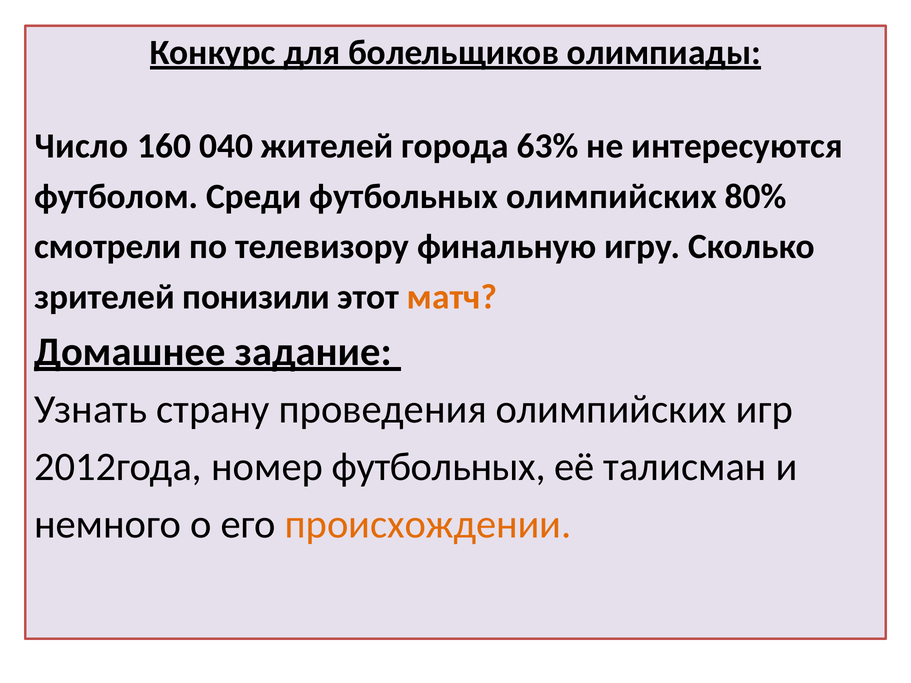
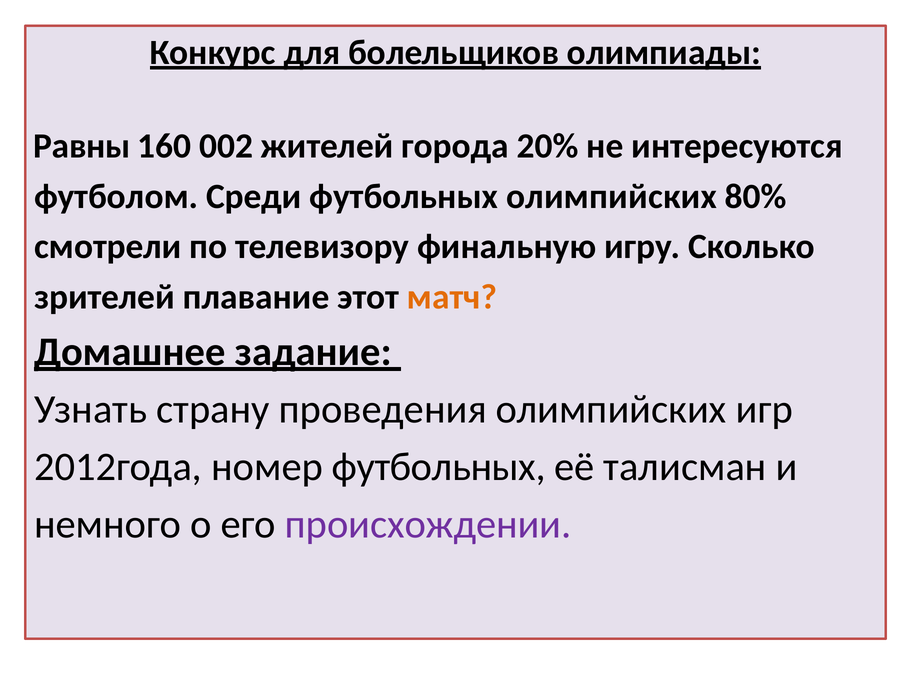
Число: Число -> Равны (82, 146)
040: 040 -> 002 (226, 146)
63%: 63% -> 20% (548, 146)
понизили: понизили -> плавание (256, 297)
происхождении colour: orange -> purple (428, 525)
